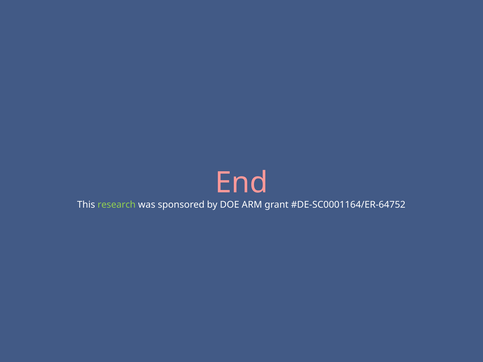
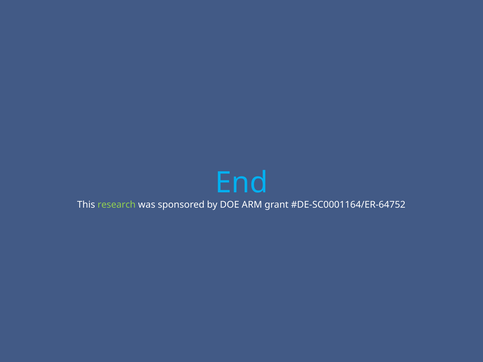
End colour: pink -> light blue (241, 183)
